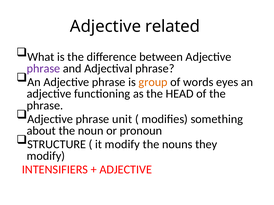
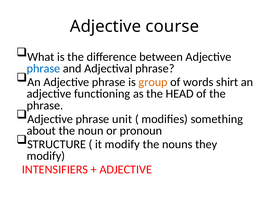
related: related -> course (172, 27)
phrase colour: purple -> blue (43, 69)
eyes: eyes -> shirt (227, 82)
